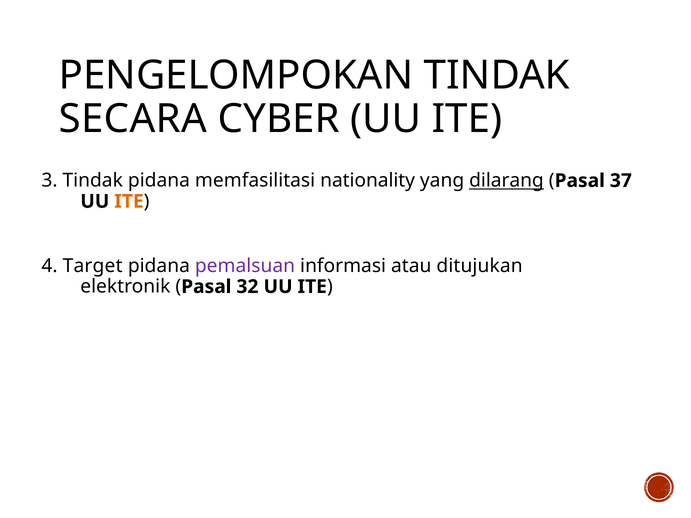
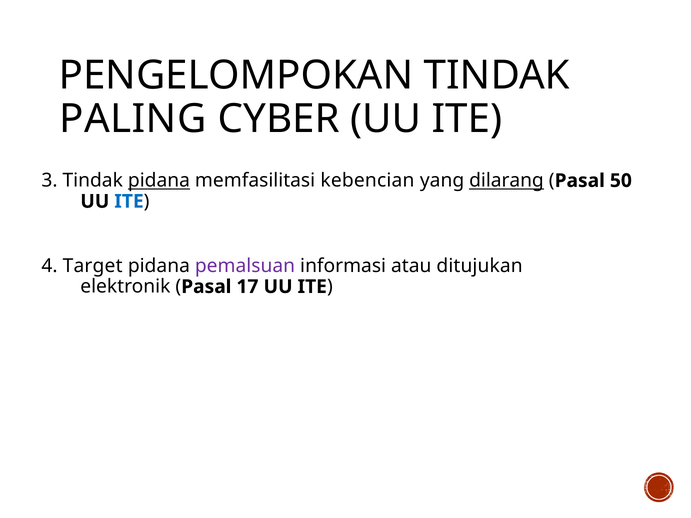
SECARA: SECARA -> PALING (133, 119)
pidana underline: none -> present (159, 181)
nationality: nationality -> kebencian (367, 181)
37: 37 -> 50 (621, 181)
ITE colour: orange -> blue (129, 202)
32: 32 -> 17 (247, 287)
